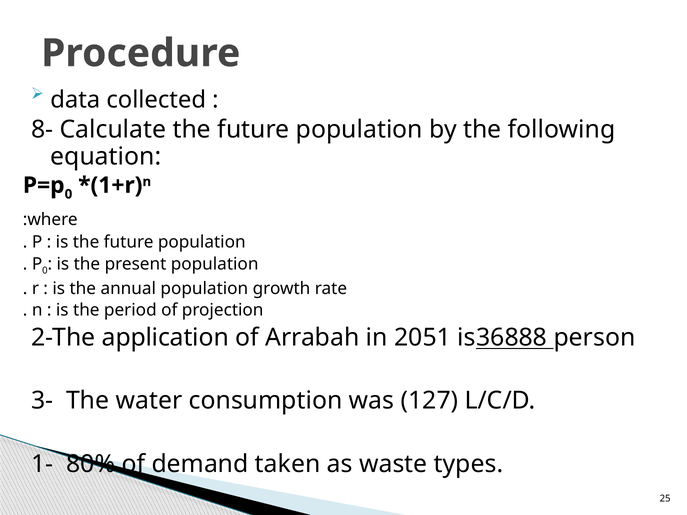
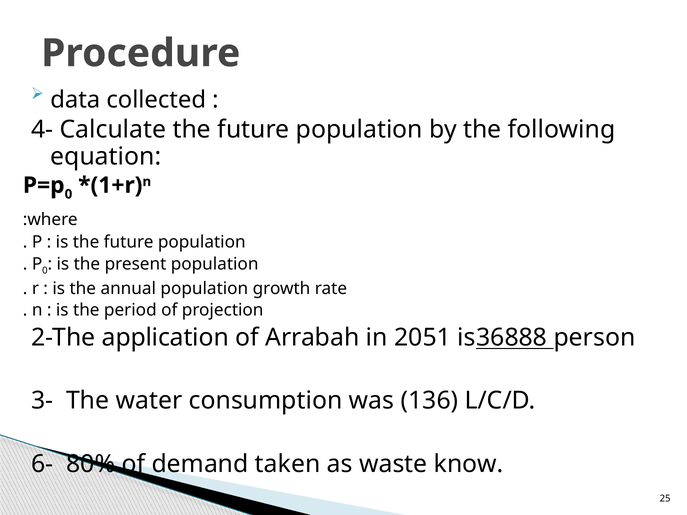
8-: 8- -> 4- (42, 130)
127: 127 -> 136 (429, 401)
1-: 1- -> 6- (42, 464)
types: types -> know (469, 464)
